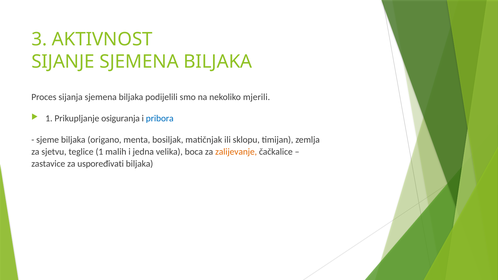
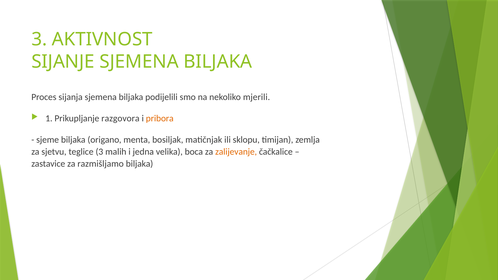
osiguranja: osiguranja -> razgovora (120, 118)
pribora colour: blue -> orange (160, 118)
teglice 1: 1 -> 3 (99, 152)
uspoređivati: uspoređivati -> razmišljamo (101, 164)
